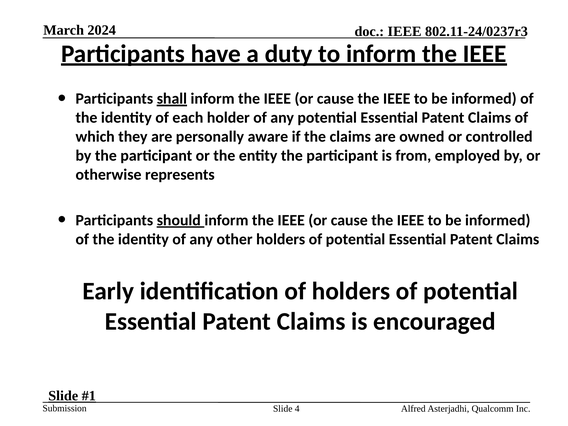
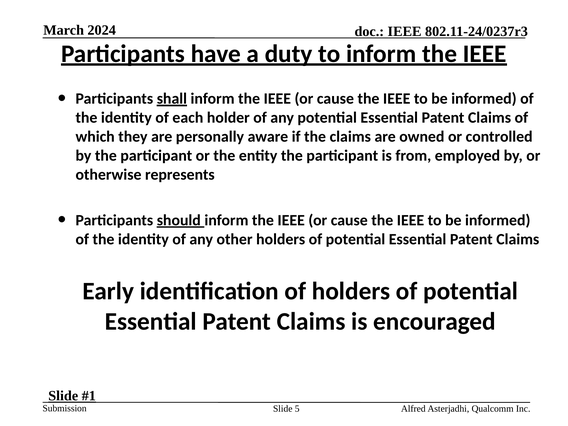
4: 4 -> 5 (297, 409)
